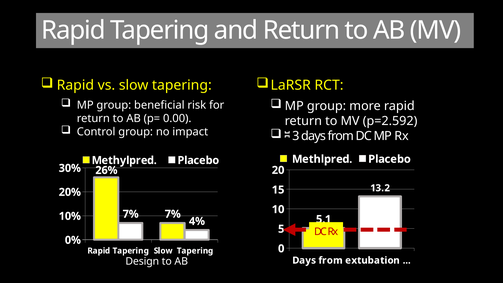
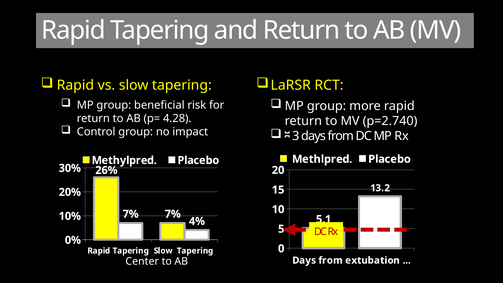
0.00: 0.00 -> 4.28 (177, 118)
p=2.592: p=2.592 -> p=2.740 (390, 121)
Design: Design -> Center (142, 261)
